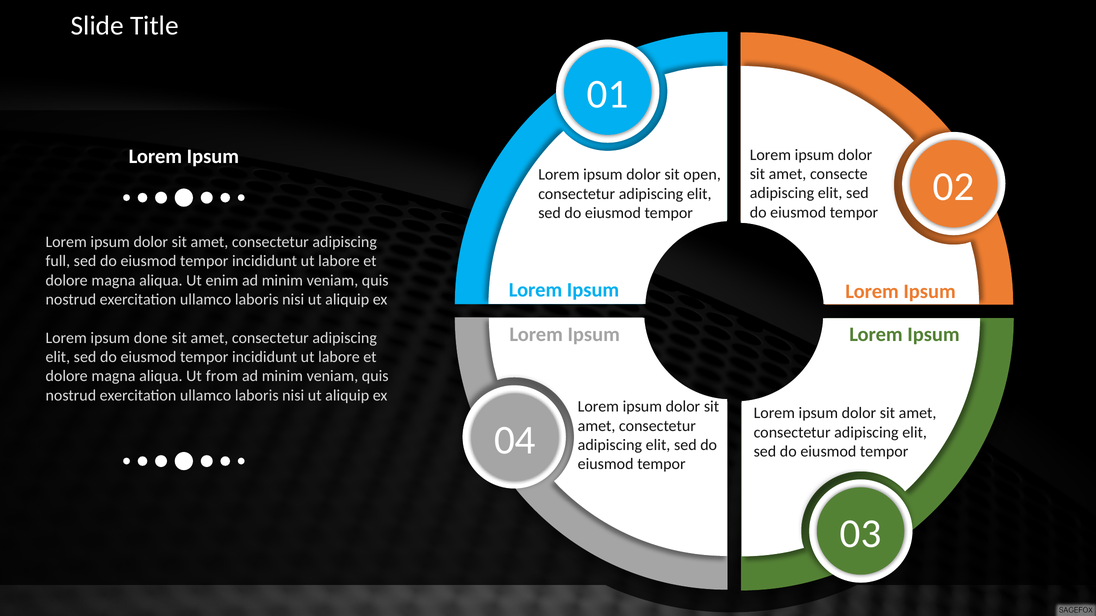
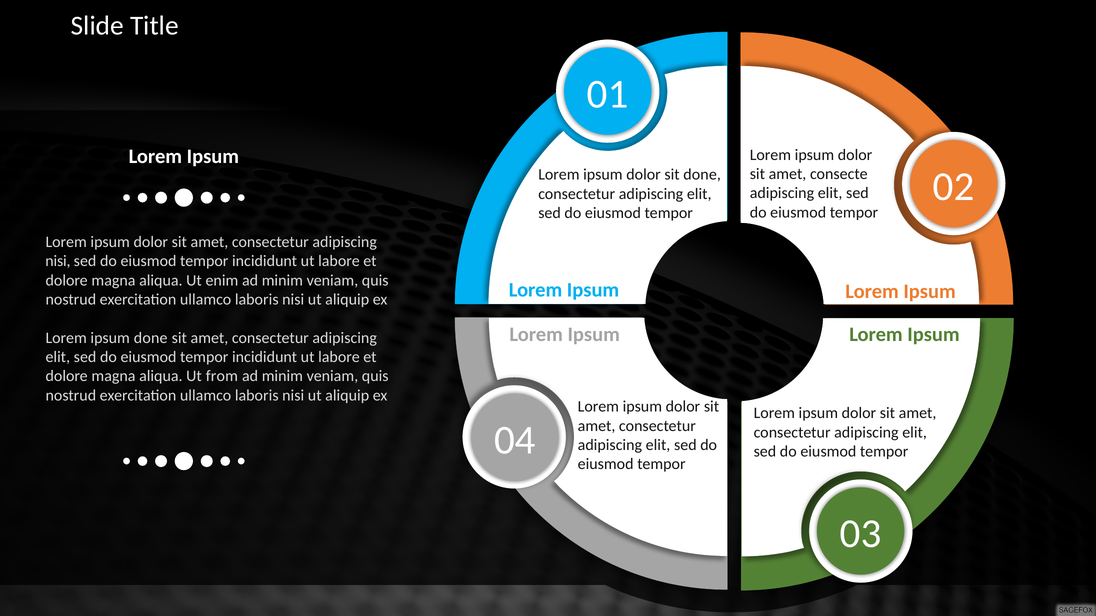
sit open: open -> done (702, 175)
full: full -> nisi (58, 261)
